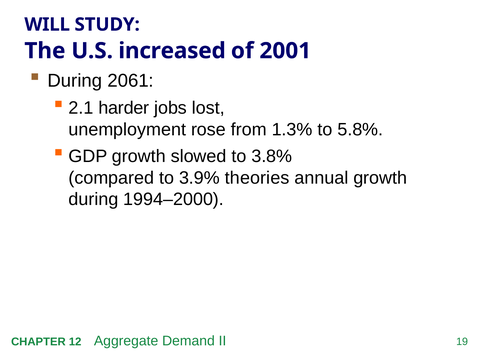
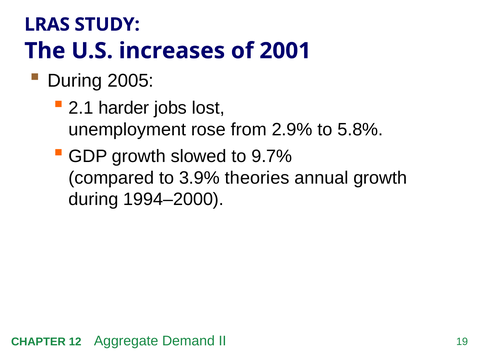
WILL: WILL -> LRAS (47, 25)
increased: increased -> increases (172, 51)
2061: 2061 -> 2005 (131, 81)
1.3%: 1.3% -> 2.9% (292, 130)
3.8%: 3.8% -> 9.7% (272, 157)
